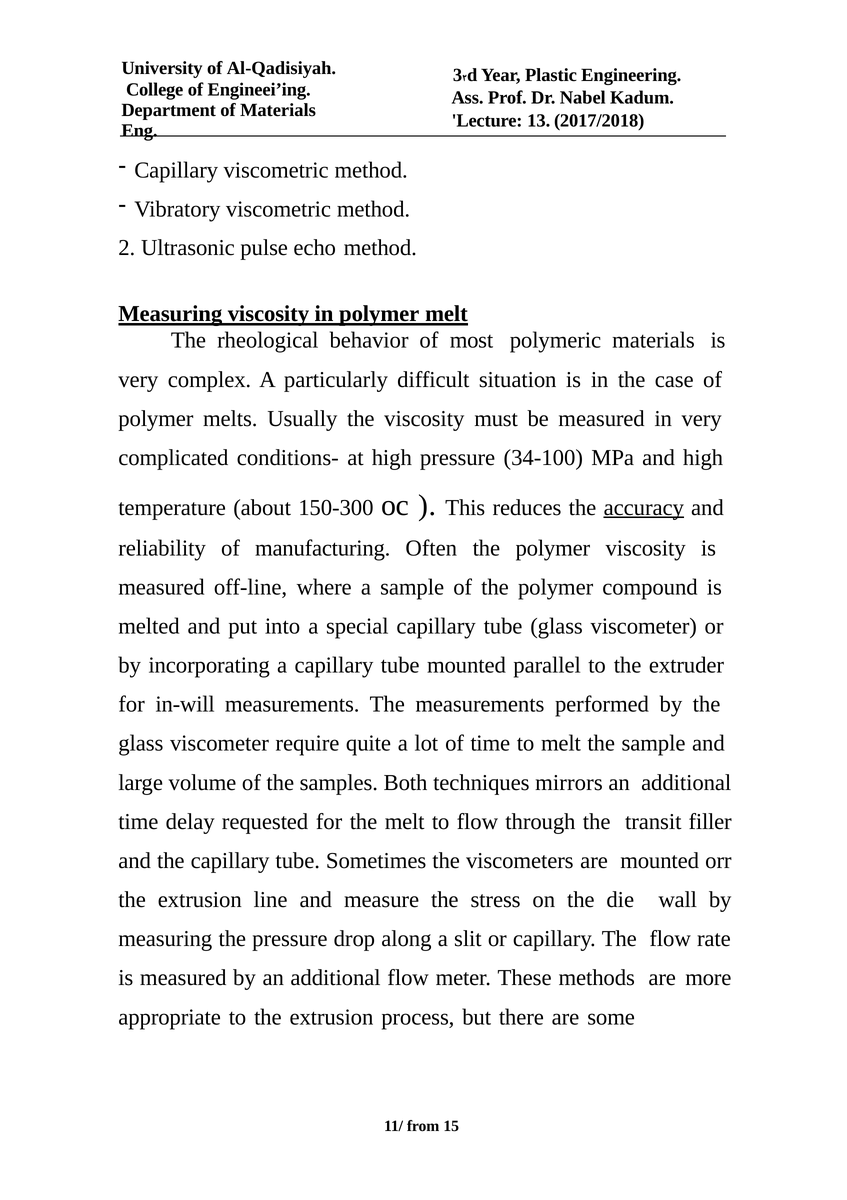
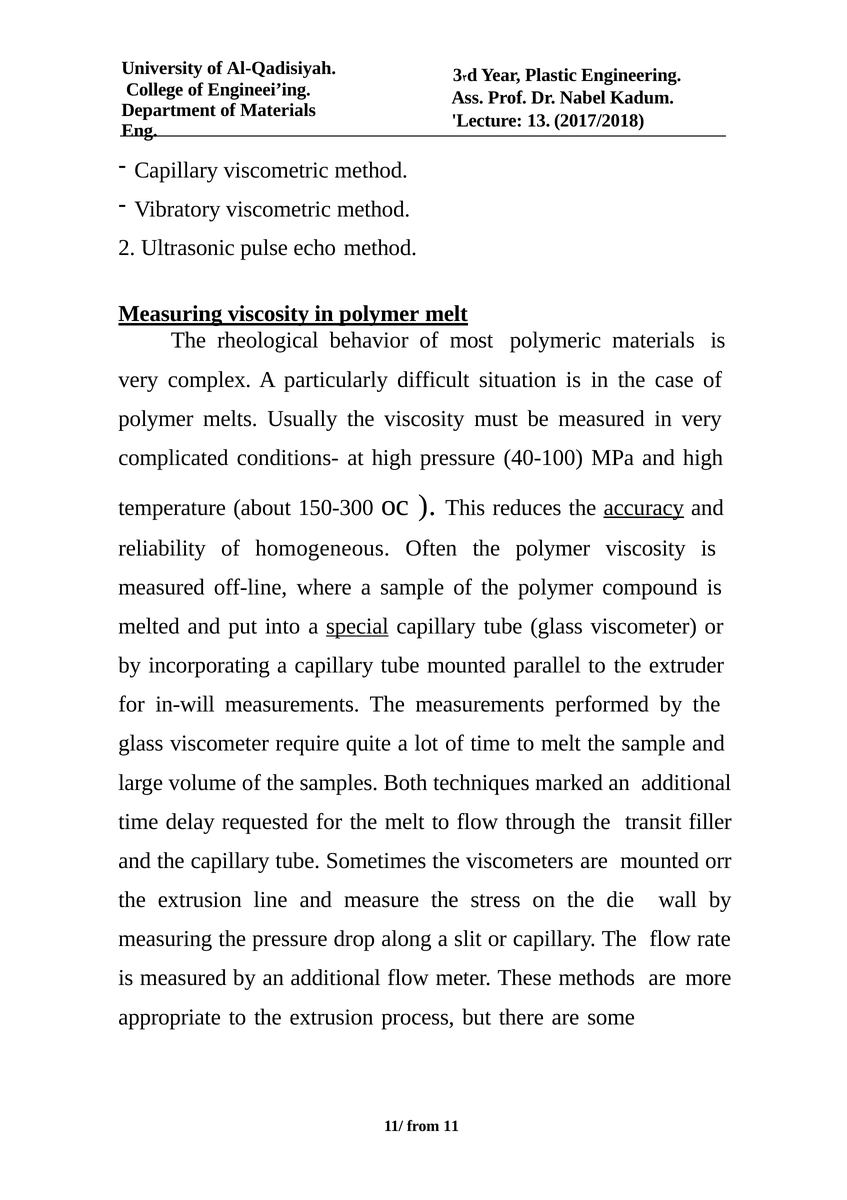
34-100: 34-100 -> 40-100 (543, 457)
manufacturing: manufacturing -> homogeneous (323, 548)
special underline: none -> present (357, 626)
mirrors: mirrors -> marked (569, 782)
15: 15 -> 11 (451, 1125)
